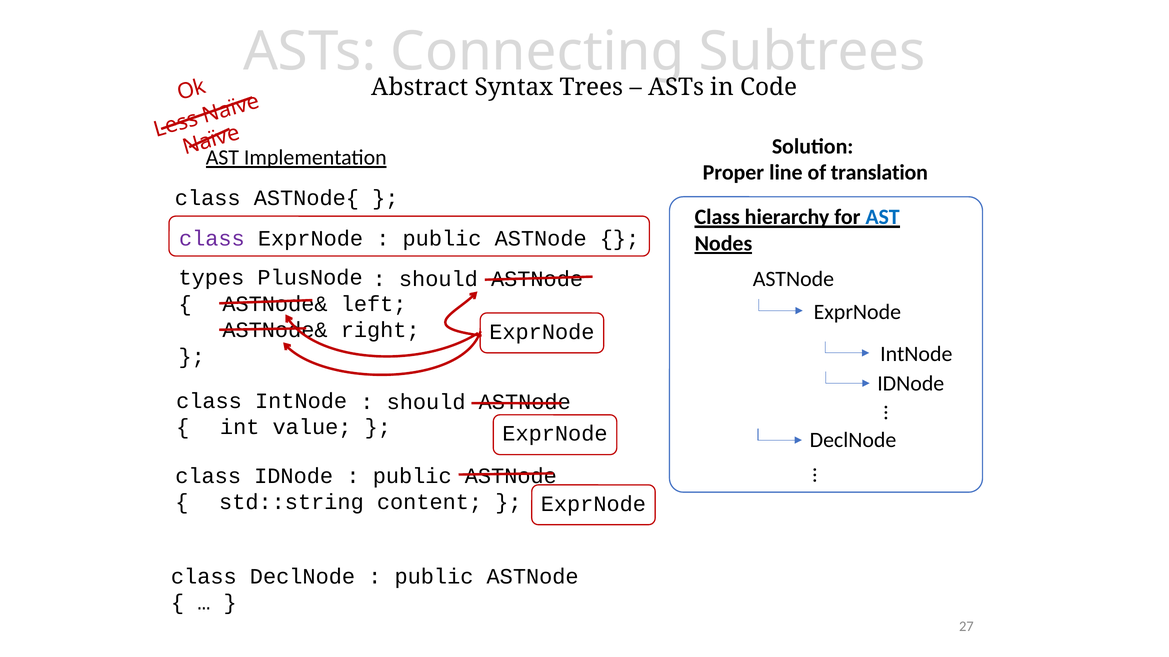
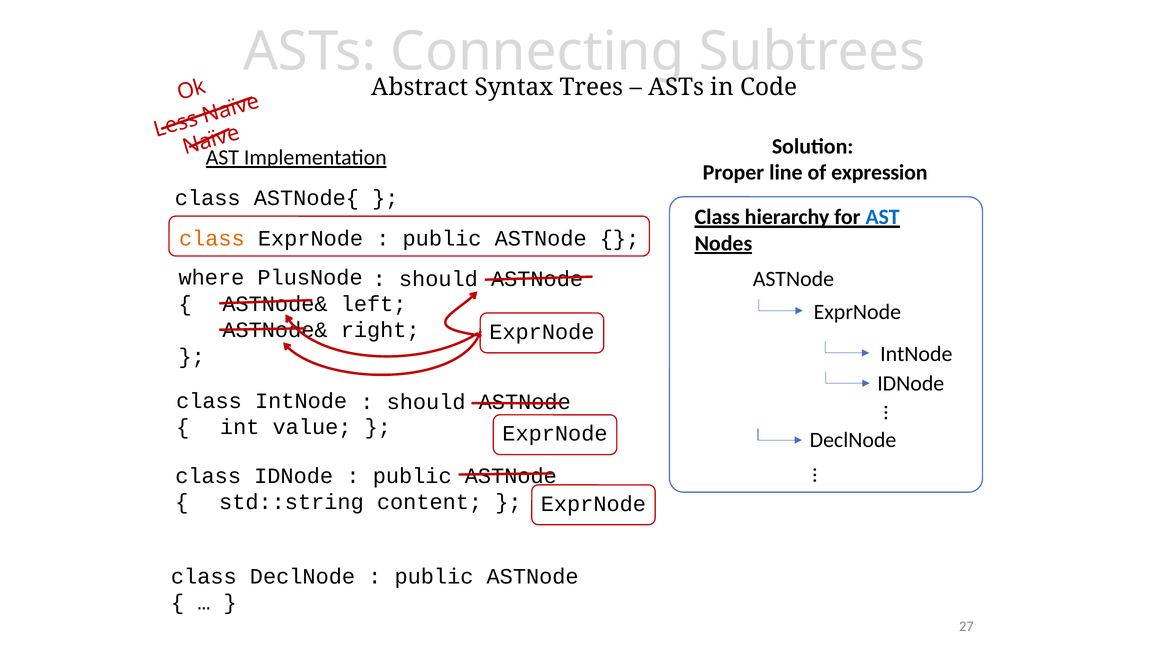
translation: translation -> expression (879, 173)
class colour: purple -> orange (212, 239)
types: types -> where (211, 278)
